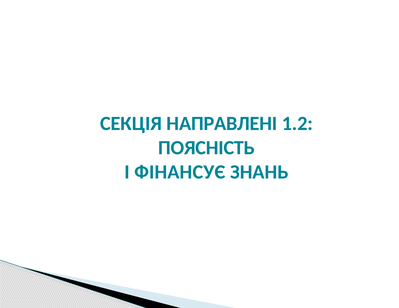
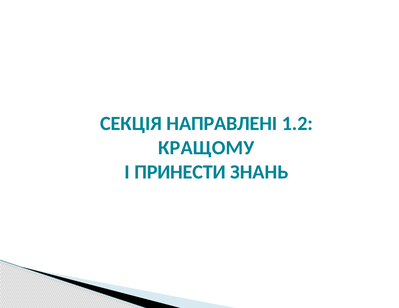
ПОЯСНІСТЬ: ПОЯСНІСТЬ -> КРАЩОМУ (206, 148)
ФІНАНСУЄ: ФІНАНСУЄ -> ПРИНЕСТИ (180, 172)
